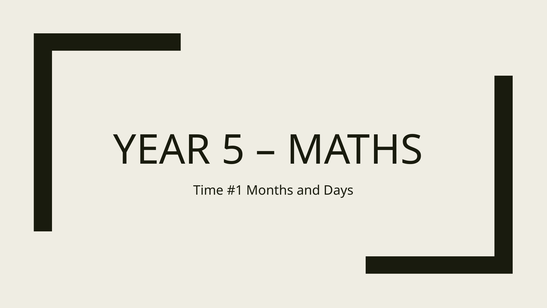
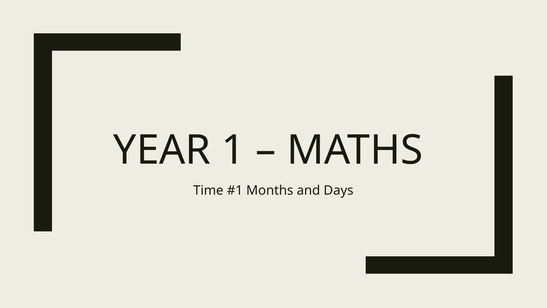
5: 5 -> 1 (233, 150)
